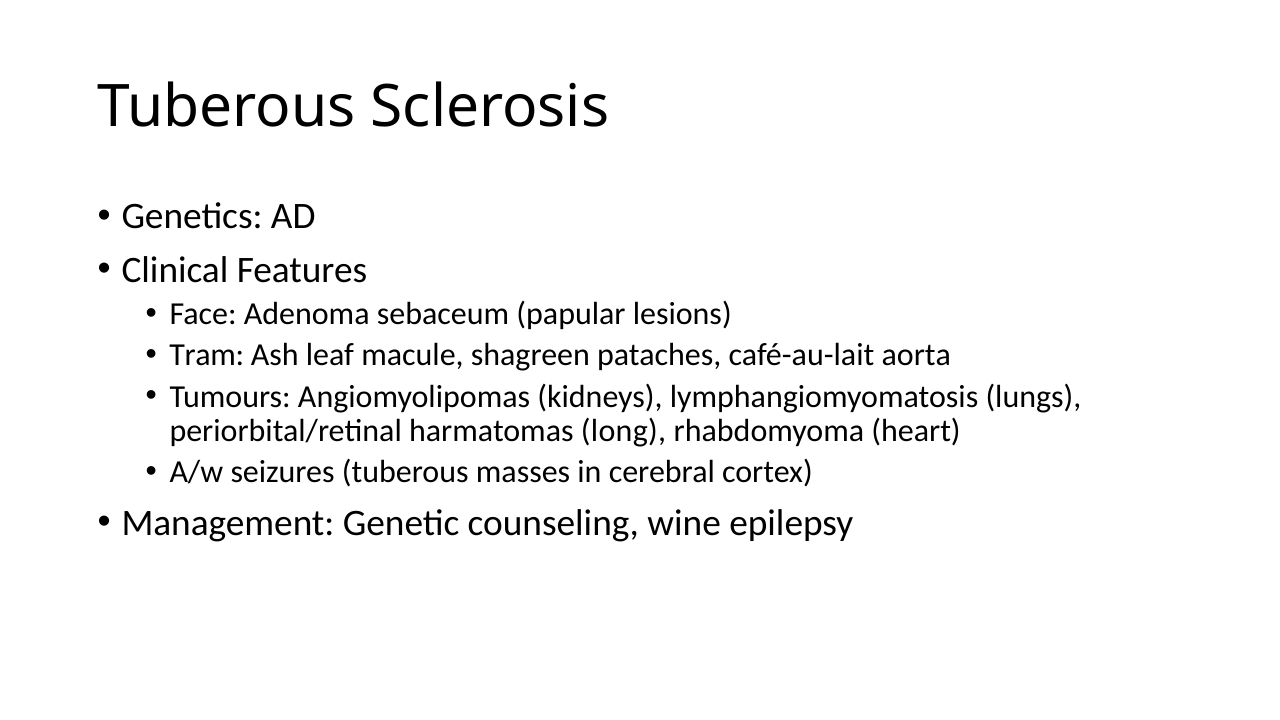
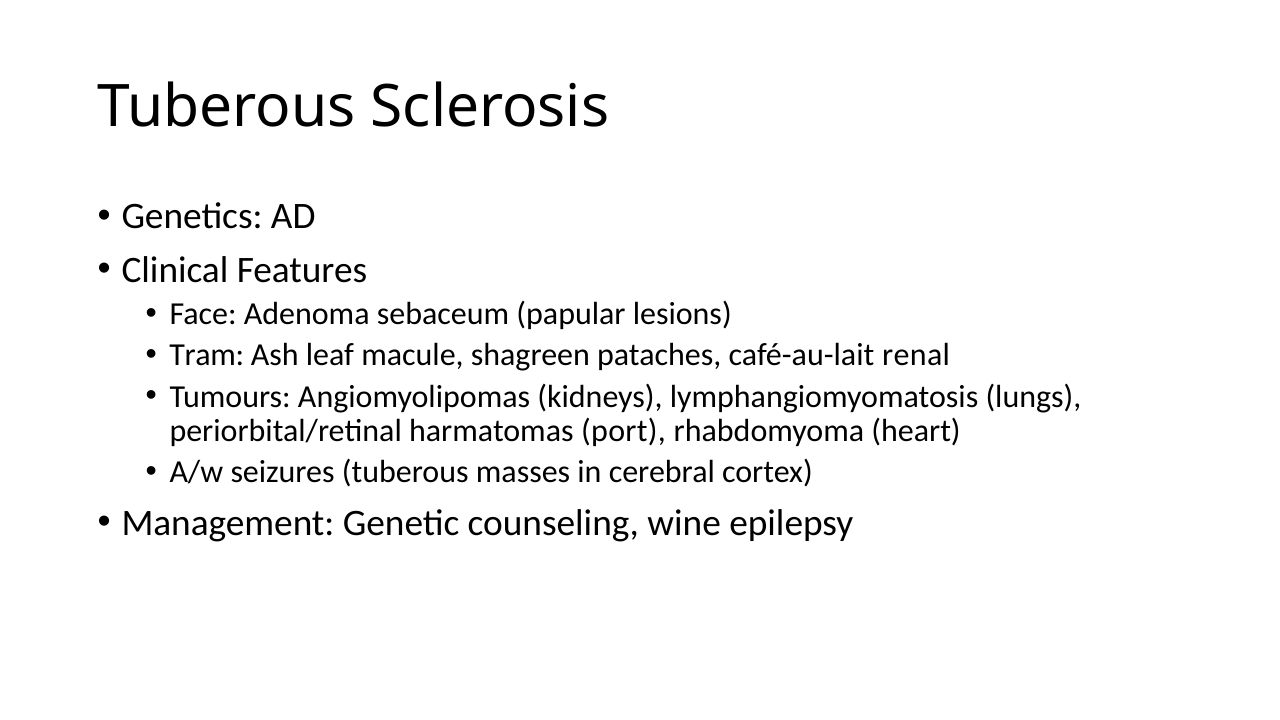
aorta: aorta -> renal (916, 355)
long: long -> port (624, 431)
